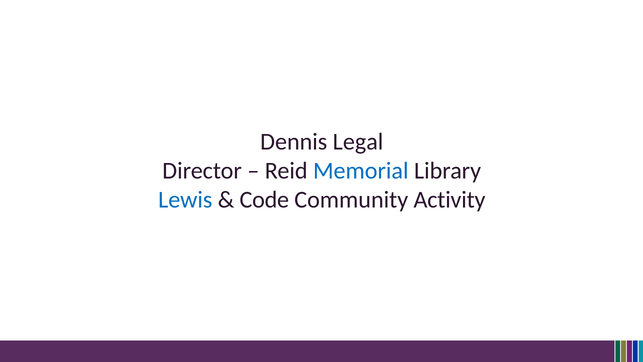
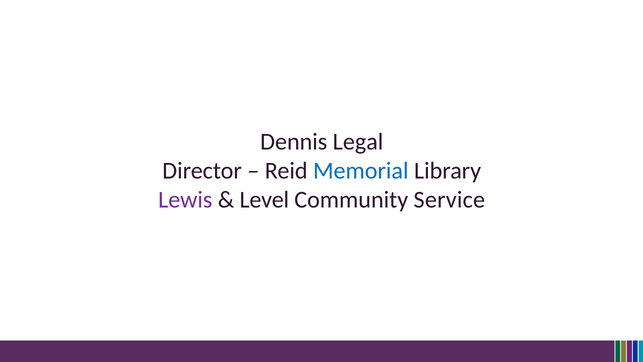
Lewis colour: blue -> purple (185, 199)
Code: Code -> Level (264, 199)
Activity: Activity -> Service (449, 199)
